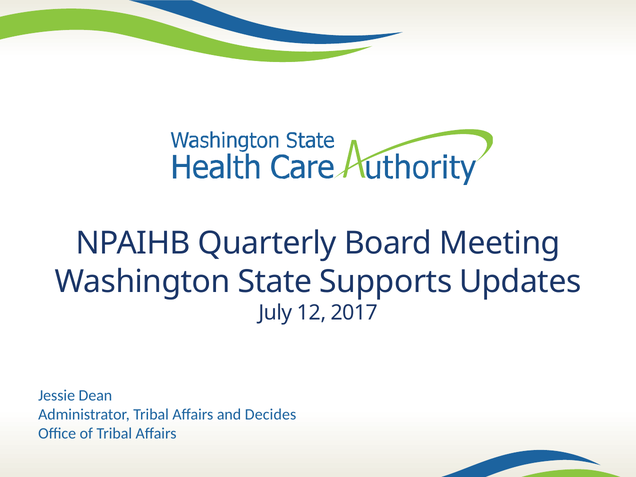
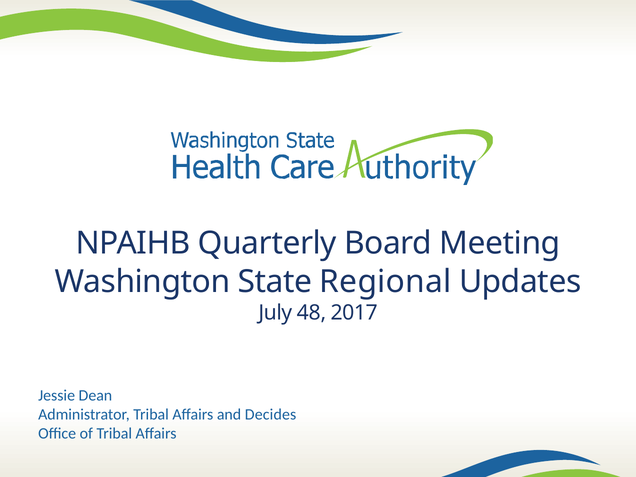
Supports: Supports -> Regional (385, 282)
12: 12 -> 48 (311, 313)
